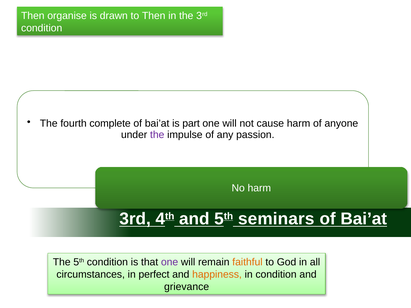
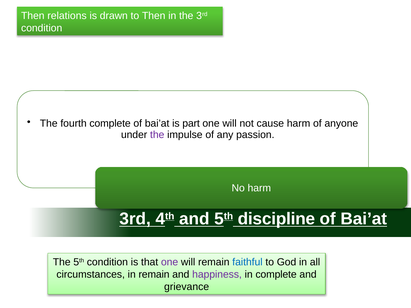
organise: organise -> relations (67, 16)
seminars: seminars -> discipline (276, 219)
faithful colour: orange -> blue (247, 262)
in perfect: perfect -> remain (154, 275)
happiness colour: orange -> purple (217, 275)
in condition: condition -> complete (276, 275)
